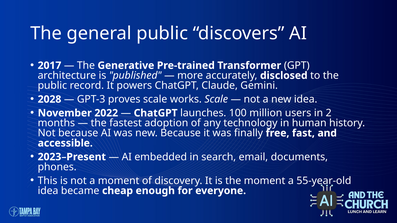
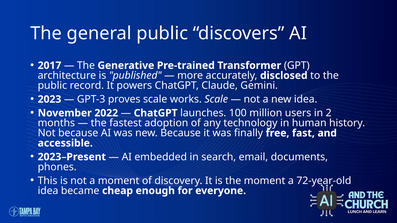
2028: 2028 -> 2023 (50, 99)
55-year-old: 55-year-old -> 72-year-old (324, 181)
